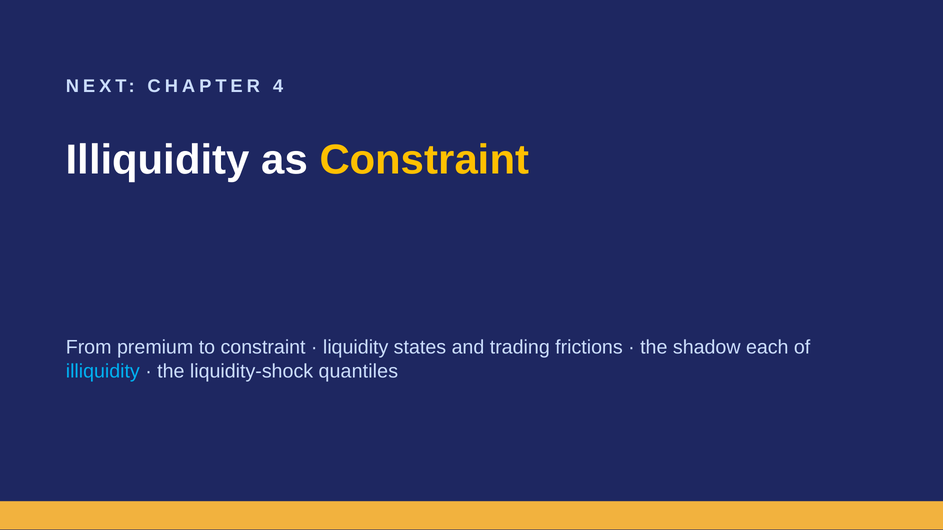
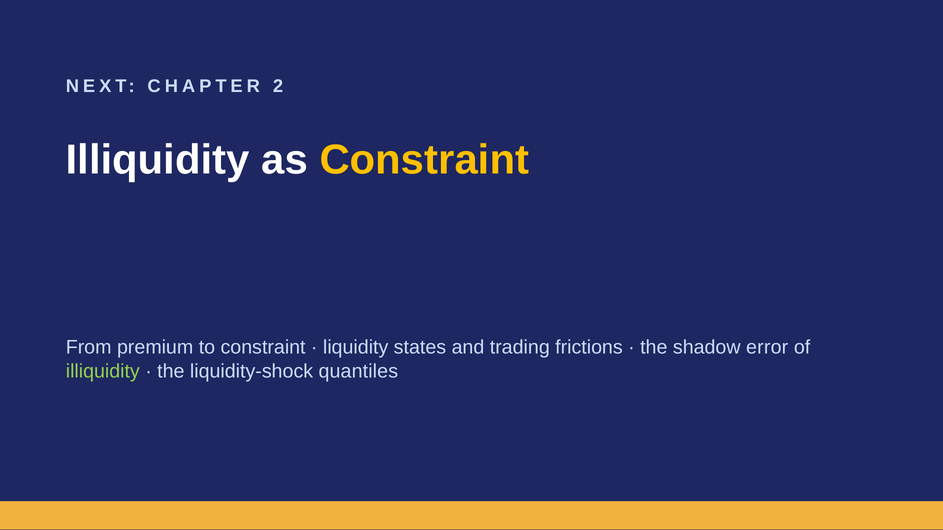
4: 4 -> 2 (278, 86)
each: each -> error (767, 348)
illiquidity colour: light blue -> light green (103, 371)
